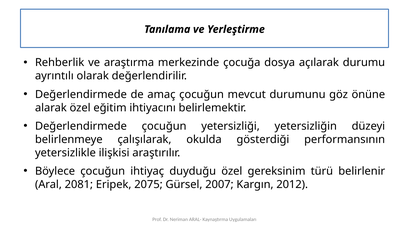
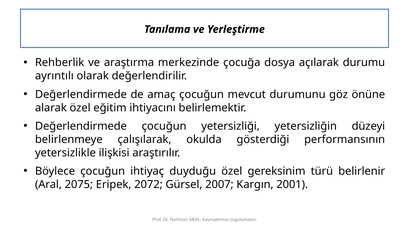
2081: 2081 -> 2075 (79, 185)
2075: 2075 -> 2072 (148, 185)
2012: 2012 -> 2001 (292, 185)
